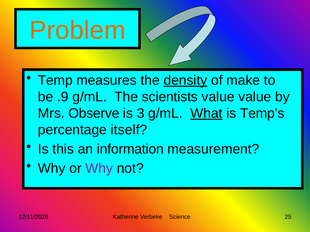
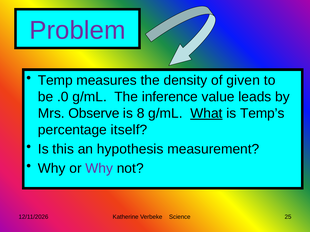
Problem colour: orange -> purple (78, 30)
density underline: present -> none (185, 81)
make: make -> given (243, 81)
.9: .9 -> .0 (63, 97)
scientists: scientists -> inference (170, 97)
value value: value -> leads (255, 97)
3: 3 -> 8 (141, 114)
information: information -> hypothesis (130, 149)
